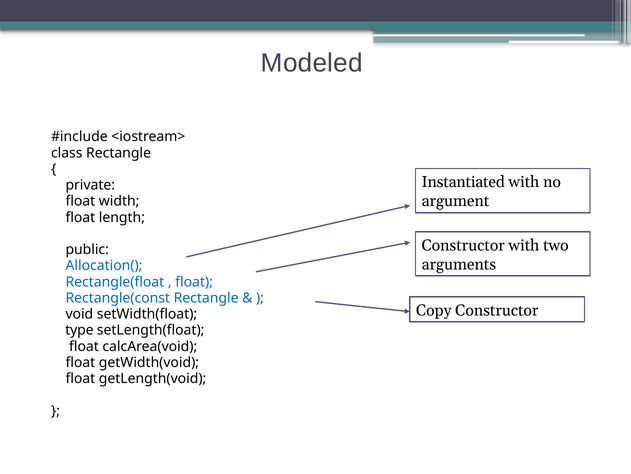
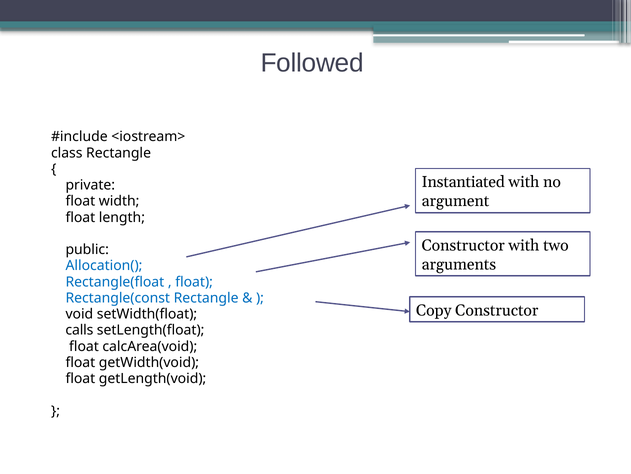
Modeled: Modeled -> Followed (312, 63)
type: type -> calls (79, 330)
